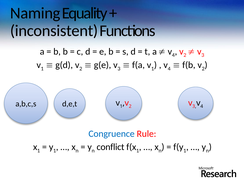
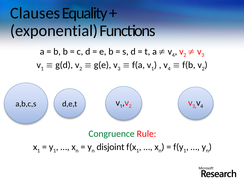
Naming: Naming -> Clauses (35, 13)
inconsistent: inconsistent -> exponential (54, 31)
Congruence colour: blue -> green (112, 134)
conflict: conflict -> disjoint (110, 147)
